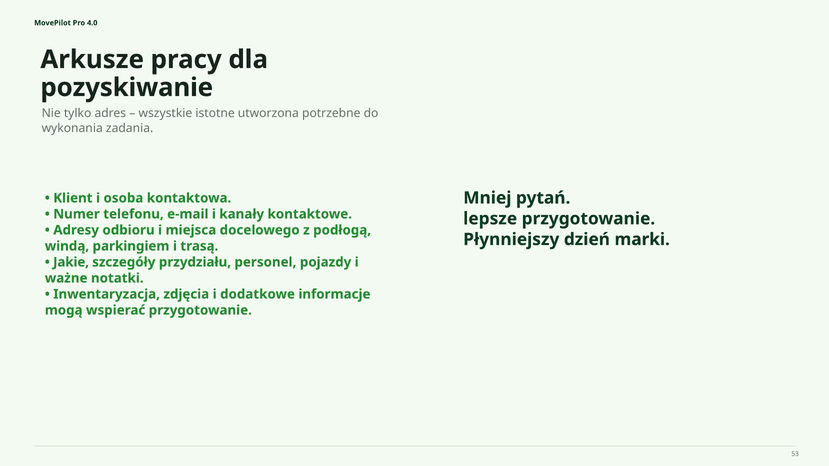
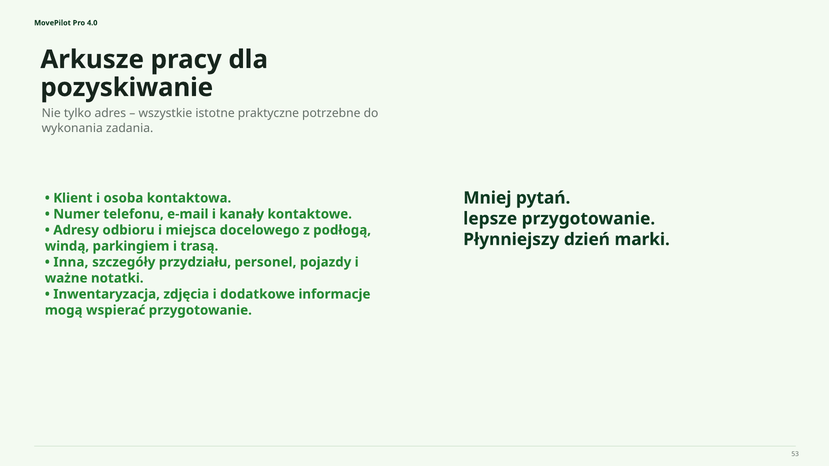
utworzona: utworzona -> praktyczne (268, 114)
Jakie: Jakie -> Inna (71, 262)
